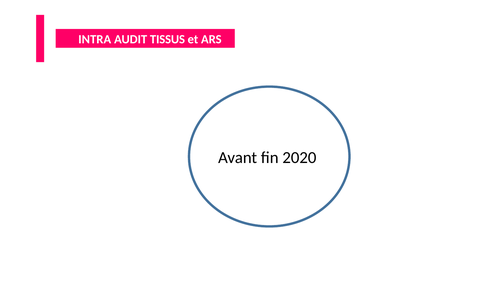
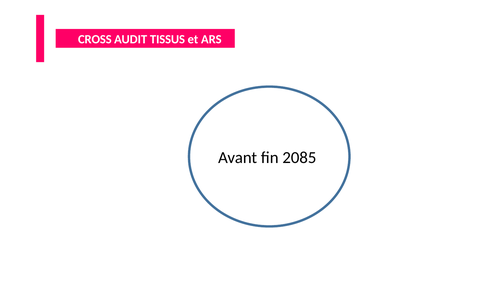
INTRA: INTRA -> CROSS (95, 39)
2020: 2020 -> 2085 (299, 158)
